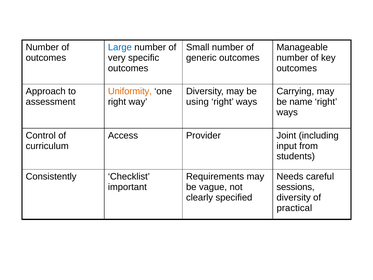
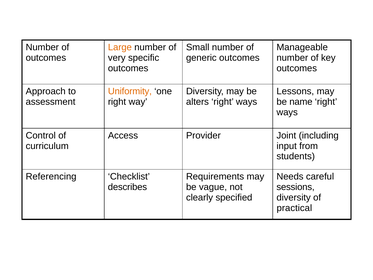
Large colour: blue -> orange (120, 47)
Carrying: Carrying -> Lessons (295, 91)
using: using -> alters (197, 102)
Consistently: Consistently -> Referencing (51, 176)
important: important -> describes (127, 187)
